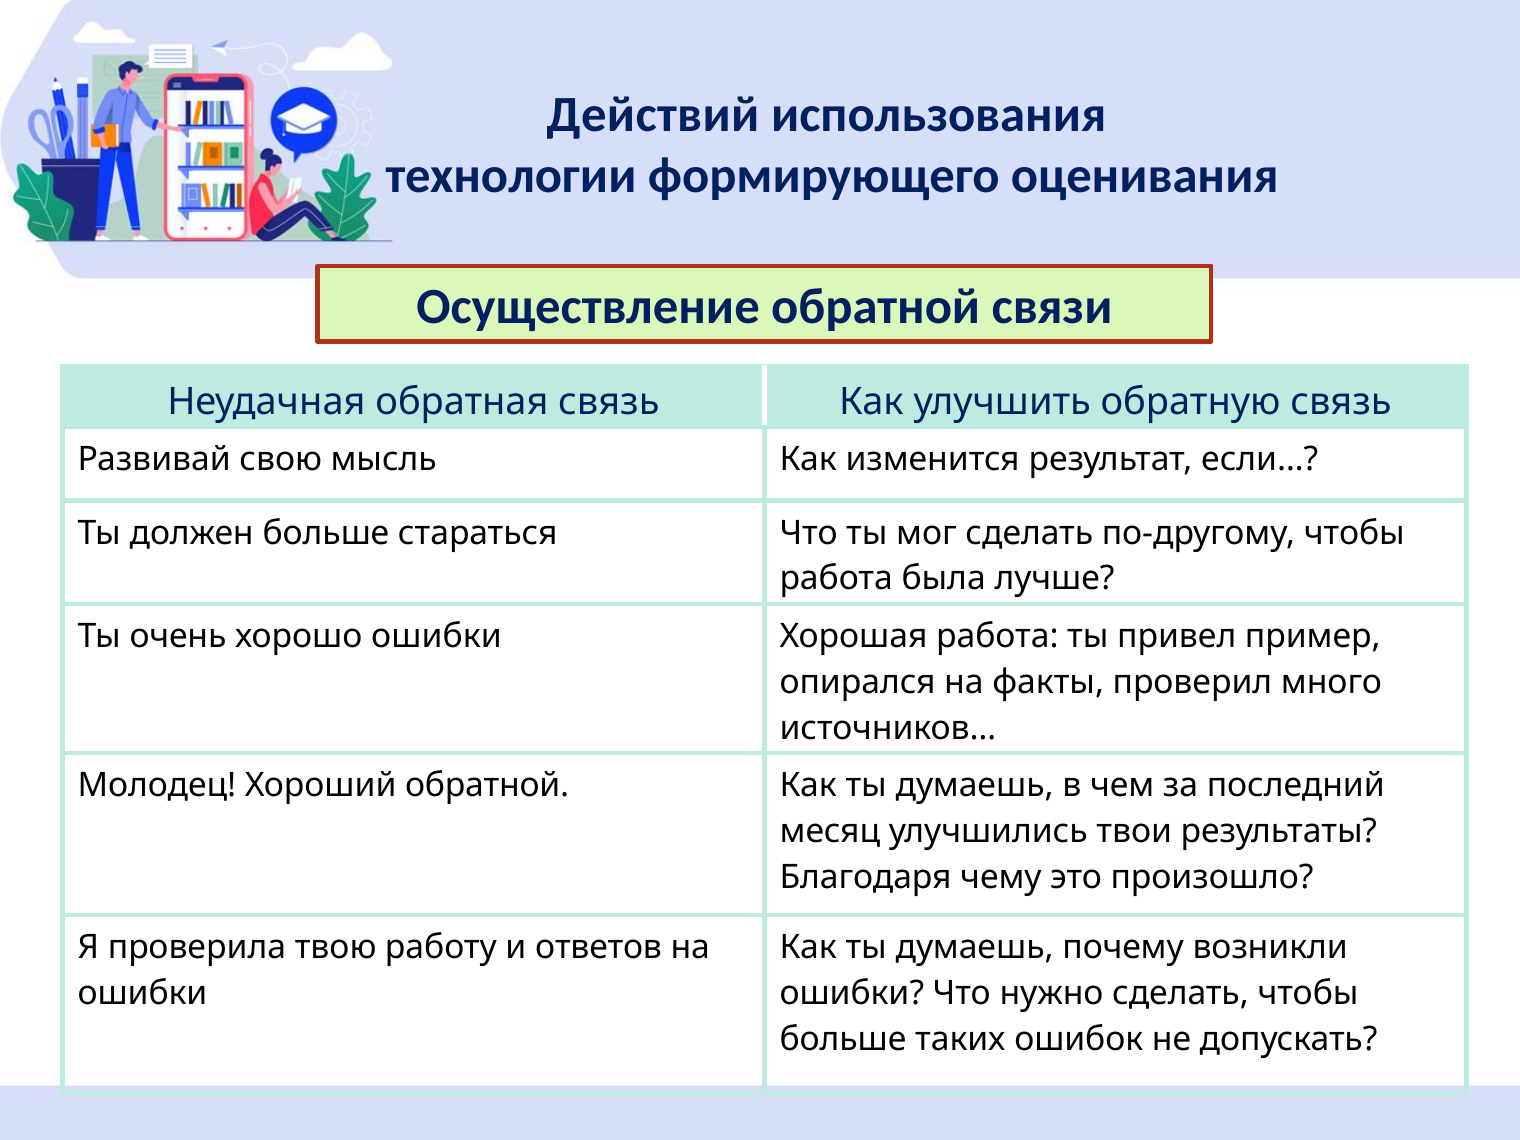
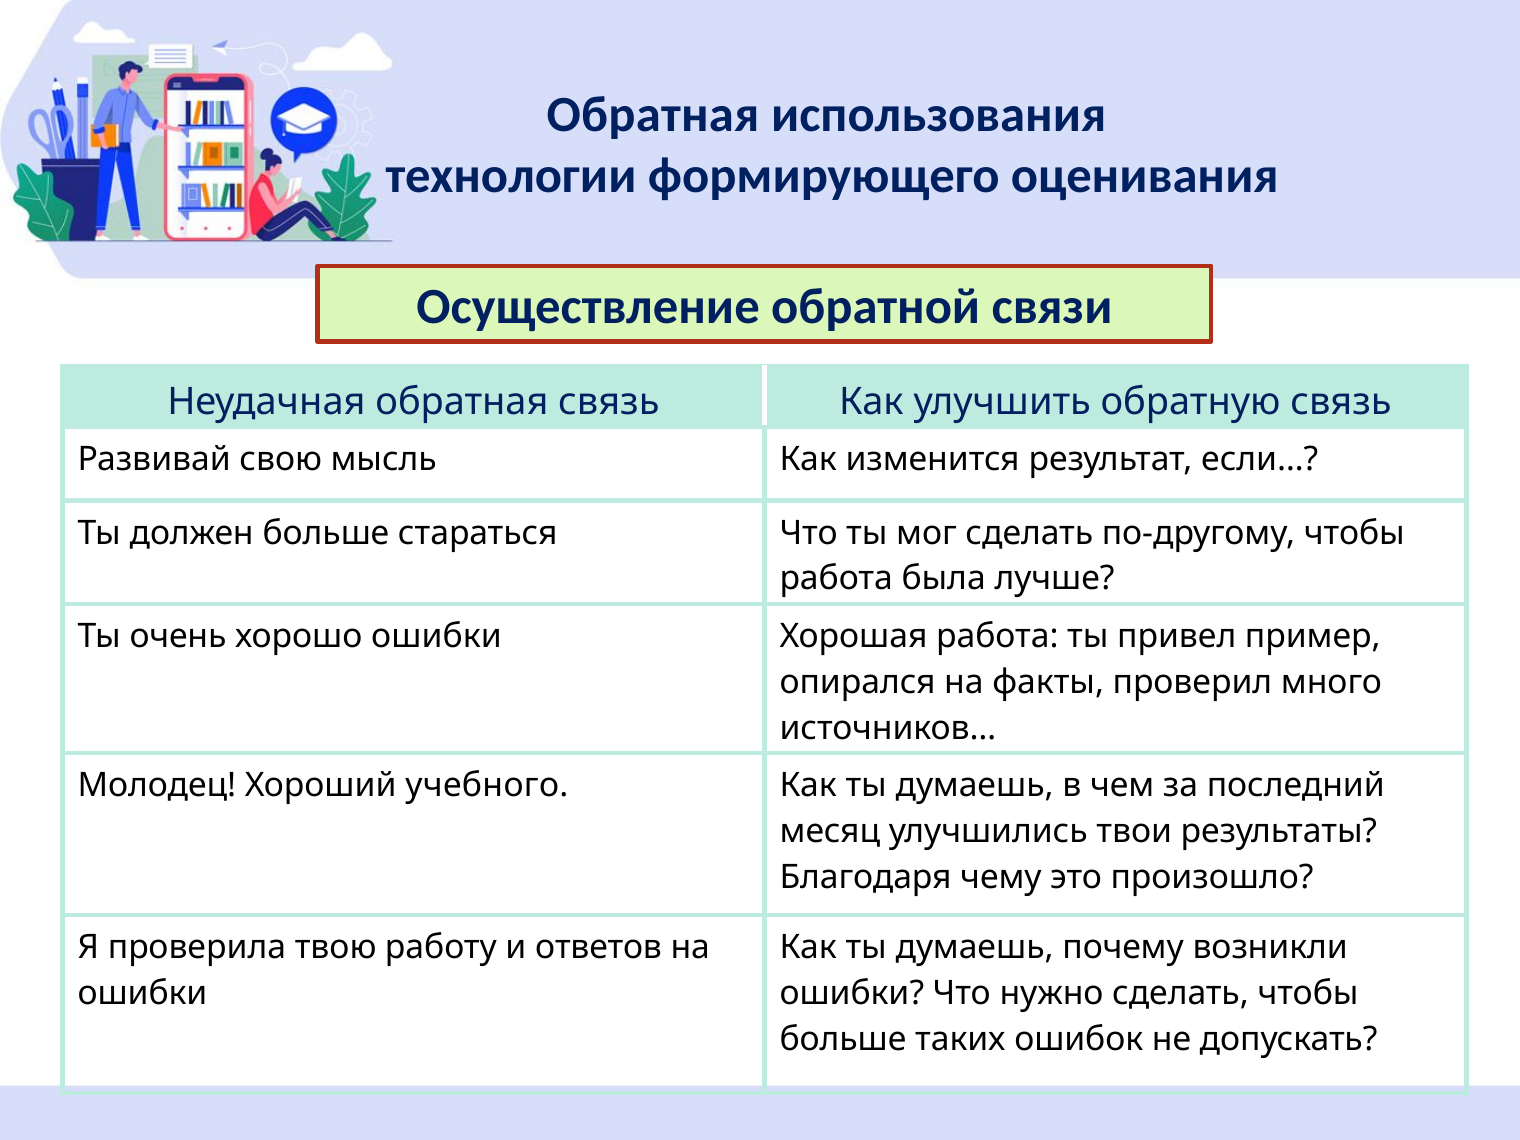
Действий: Действий -> Обратная (653, 115)
Хороший обратной: обратной -> учебного (487, 785)
